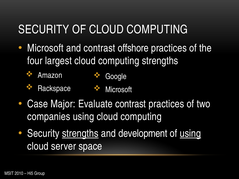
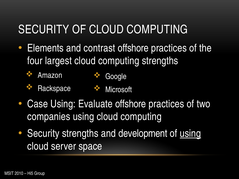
Microsoft: Microsoft -> Elements (45, 48)
Case Major: Major -> Using (63, 104)
Evaluate contrast: contrast -> offshore (131, 104)
strengths underline: present -> none (80, 134)
